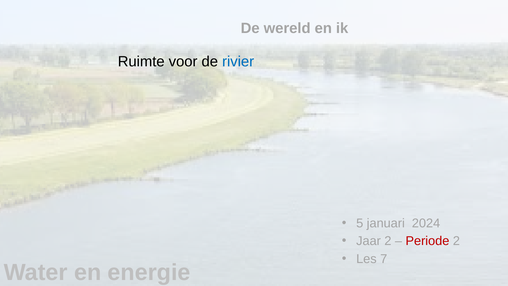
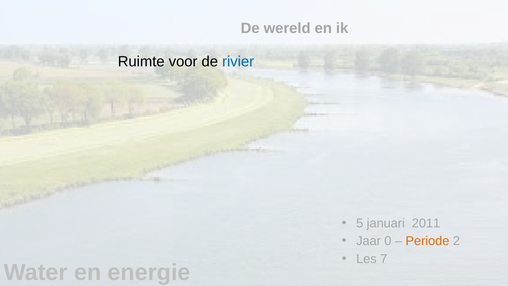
2024: 2024 -> 2011 (426, 223)
Jaar 2: 2 -> 0 (388, 241)
Periode colour: red -> orange (427, 241)
